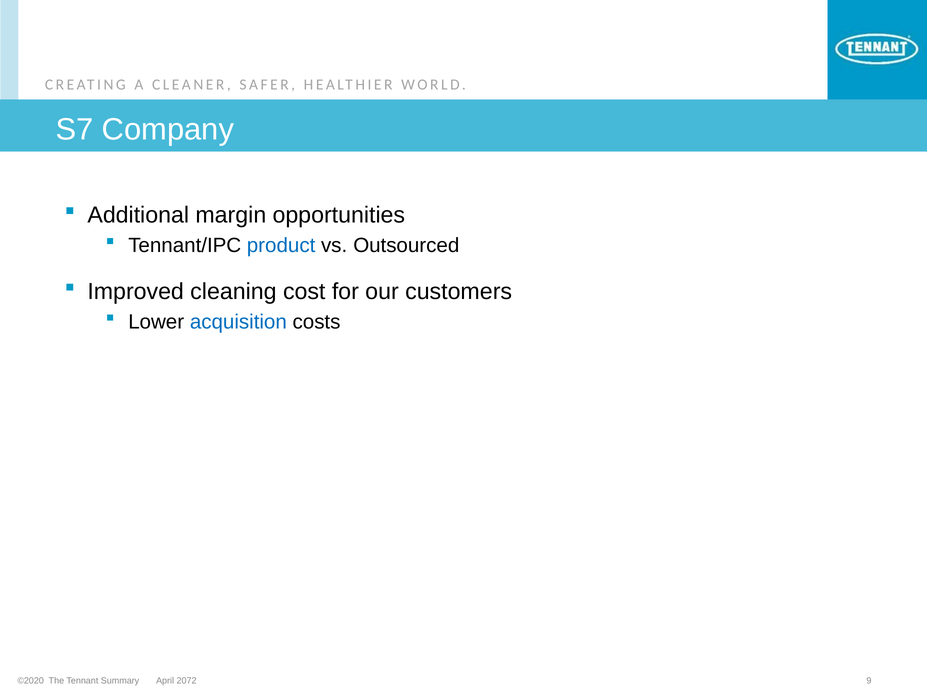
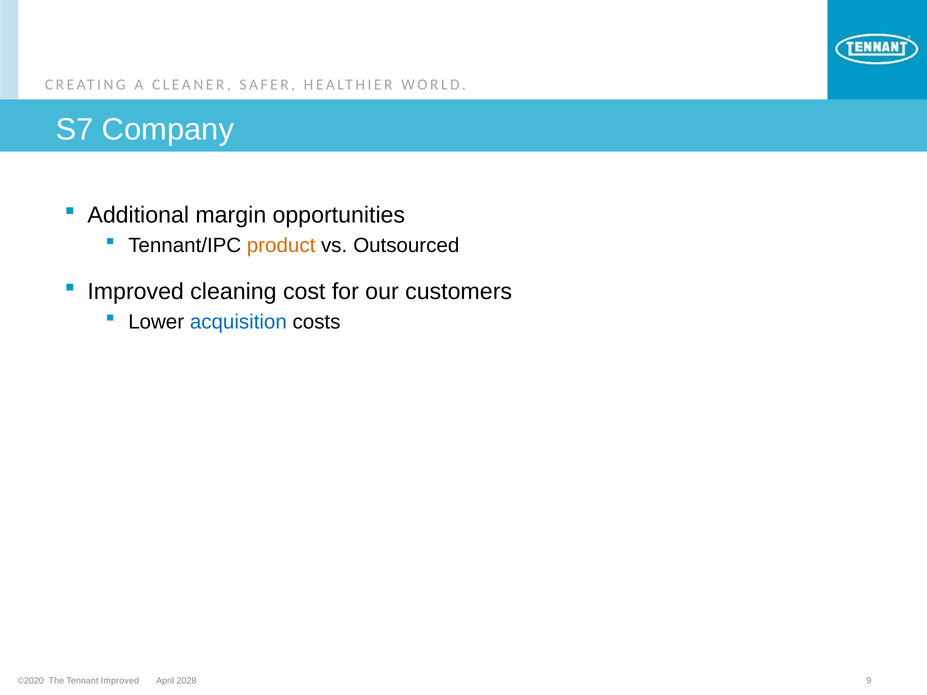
product colour: blue -> orange (281, 245)
Tennant Summary: Summary -> Improved (120, 681)
2072: 2072 -> 2028 (187, 681)
